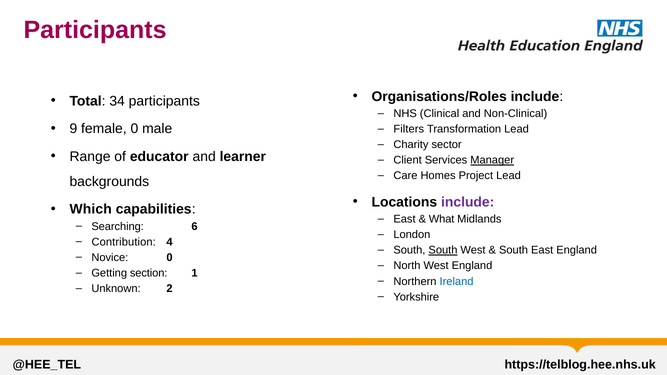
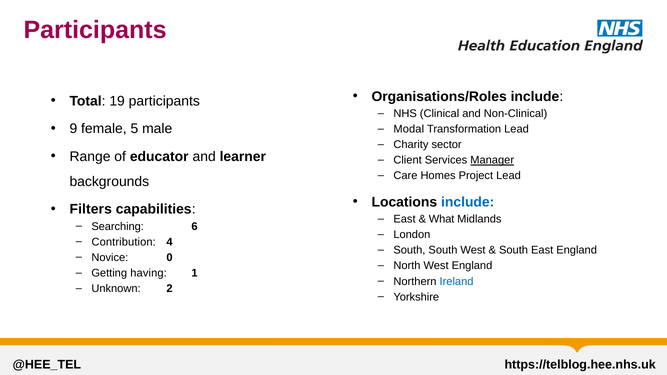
34: 34 -> 19 (117, 101)
female 0: 0 -> 5 (134, 129)
Filters: Filters -> Modal (409, 129)
include colour: purple -> blue (468, 202)
Which: Which -> Filters (91, 209)
South underline: present -> none (443, 250)
section: section -> having (149, 273)
